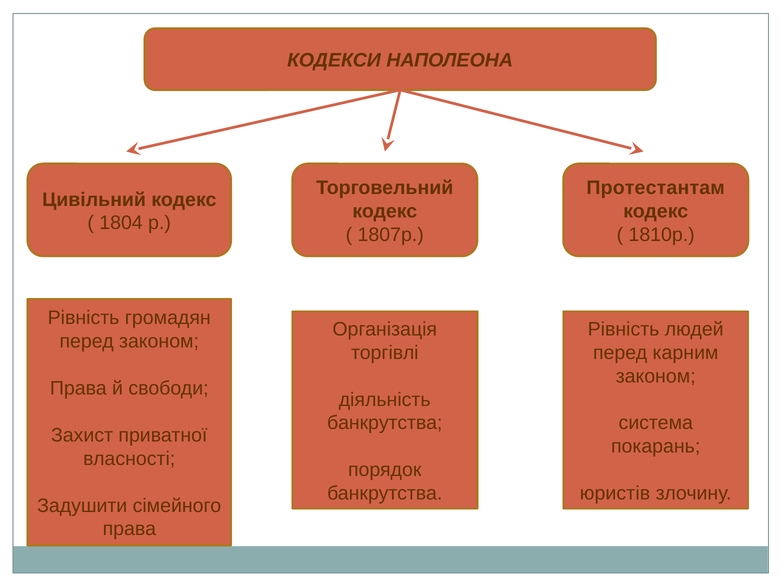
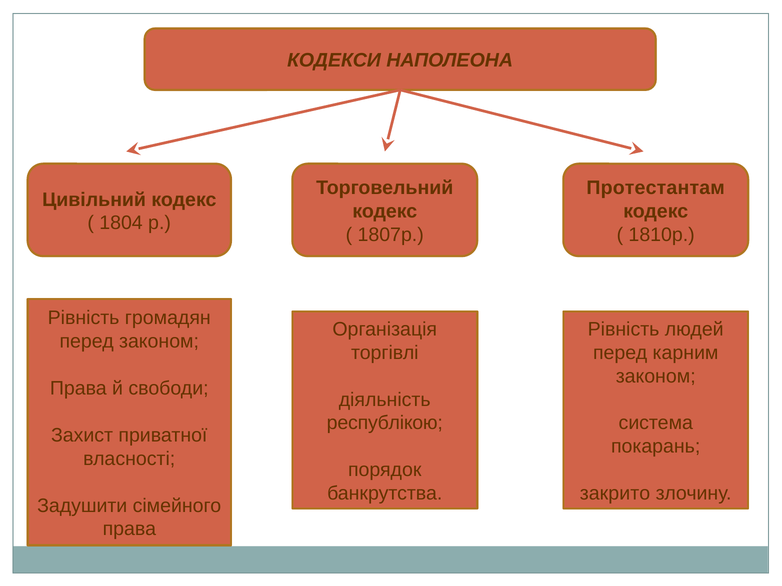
банкрутства: банкрутства -> республікою (385, 423)
юристів: юристів -> закрито (615, 494)
